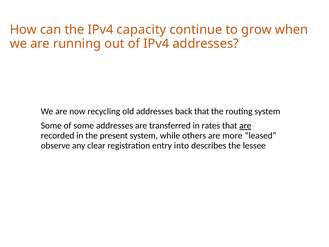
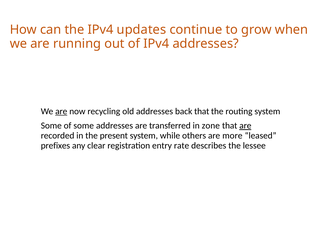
capacity: capacity -> updates (141, 30)
are underline: none -> present (61, 111)
rates: rates -> zone (211, 126)
observe: observe -> prefixes (55, 145)
into: into -> rate (182, 145)
